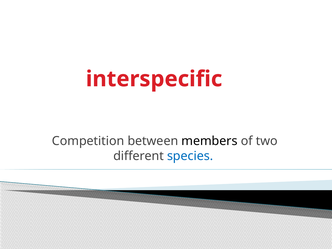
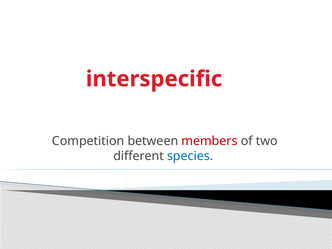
members colour: black -> red (209, 141)
